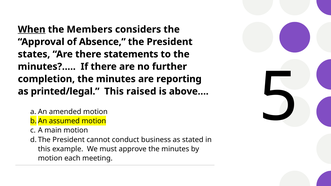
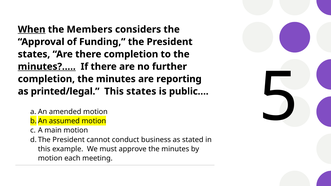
Absence: Absence -> Funding (102, 42)
there statements: statements -> completion (131, 54)
minutes?… underline: none -> present (47, 67)
This raised: raised -> states (141, 91)
above…: above… -> public… (189, 91)
